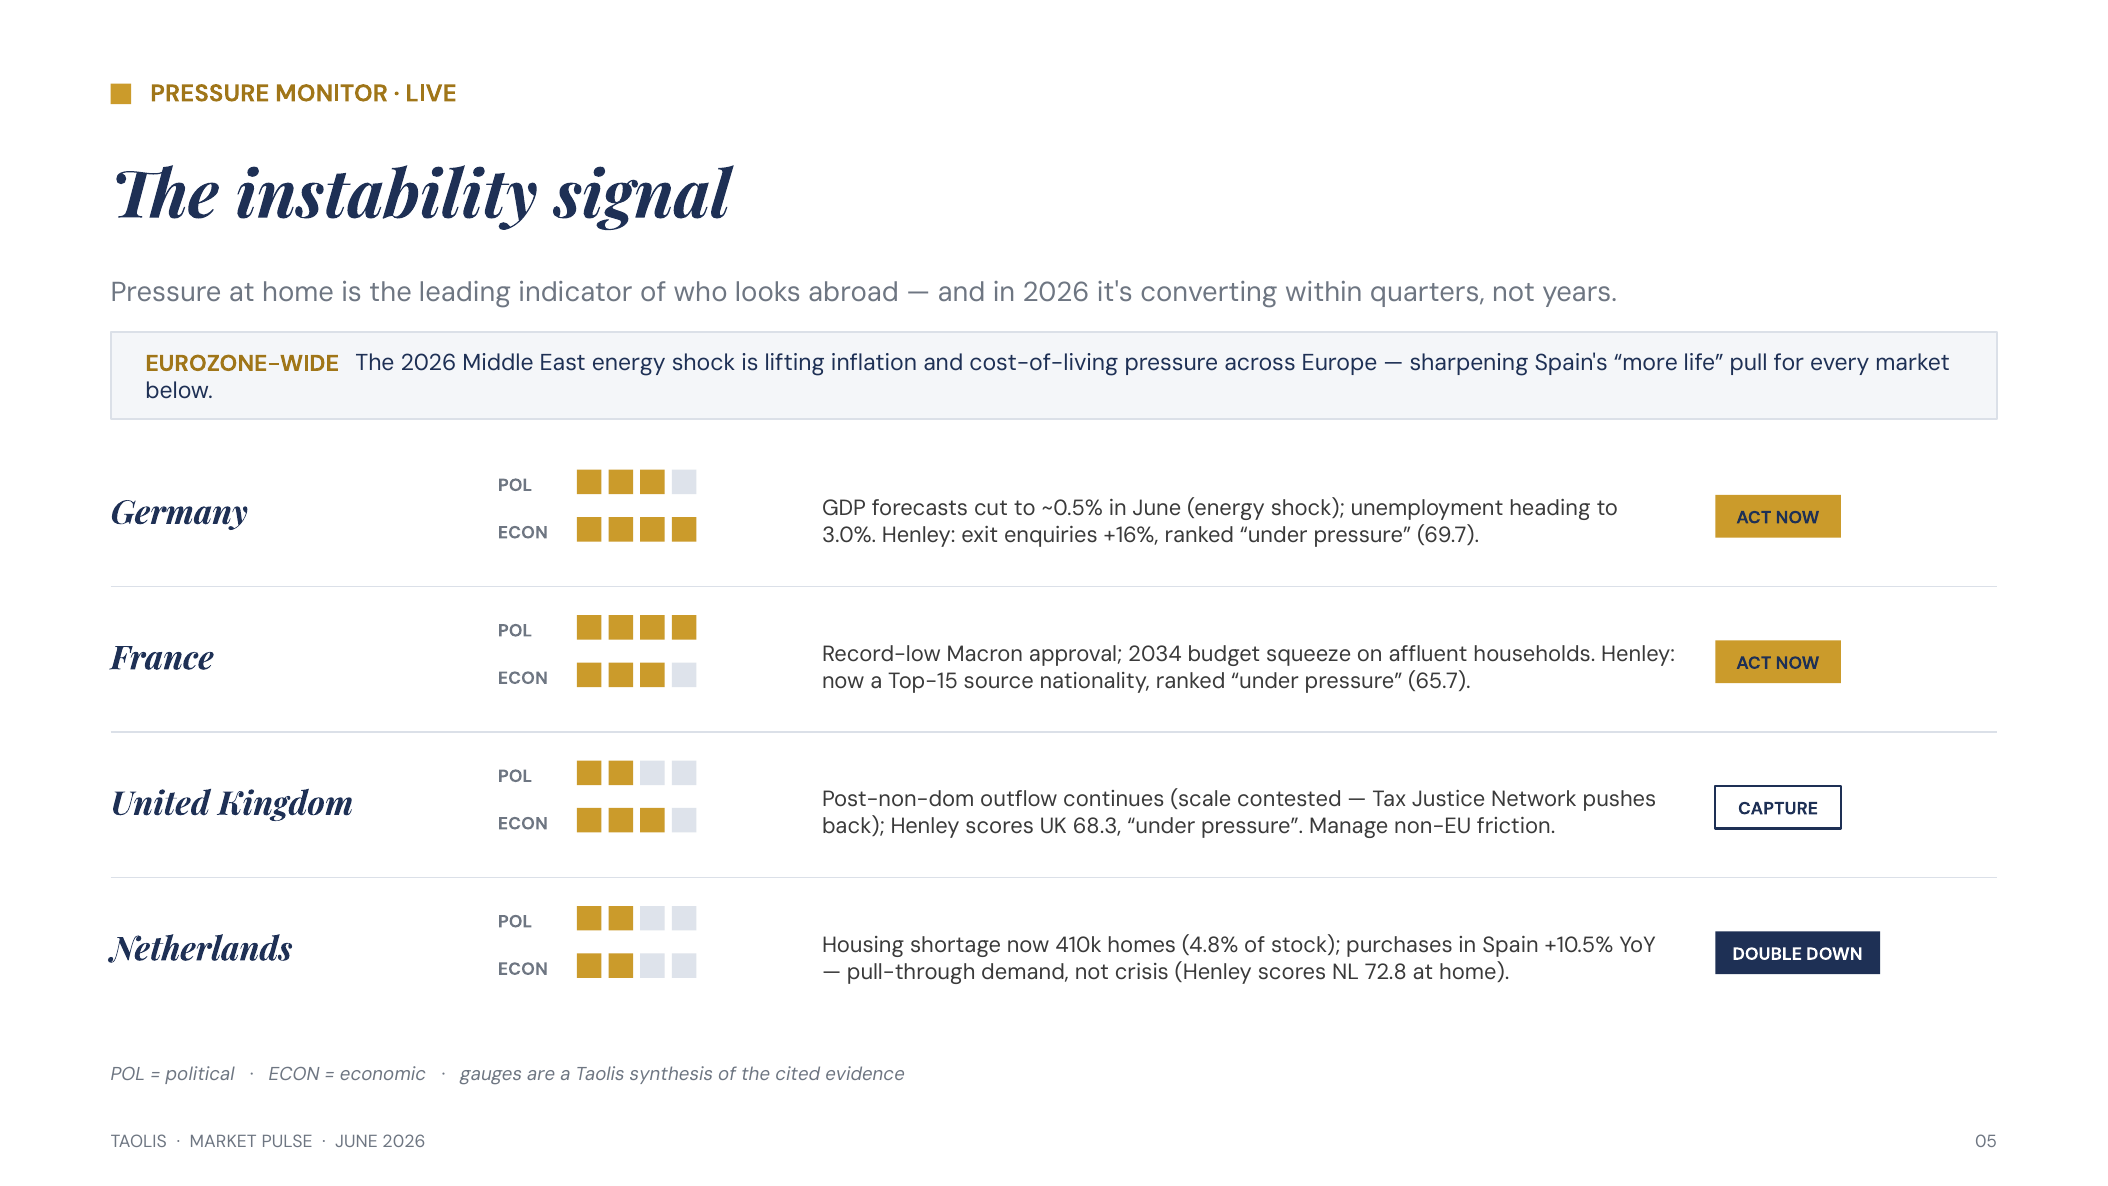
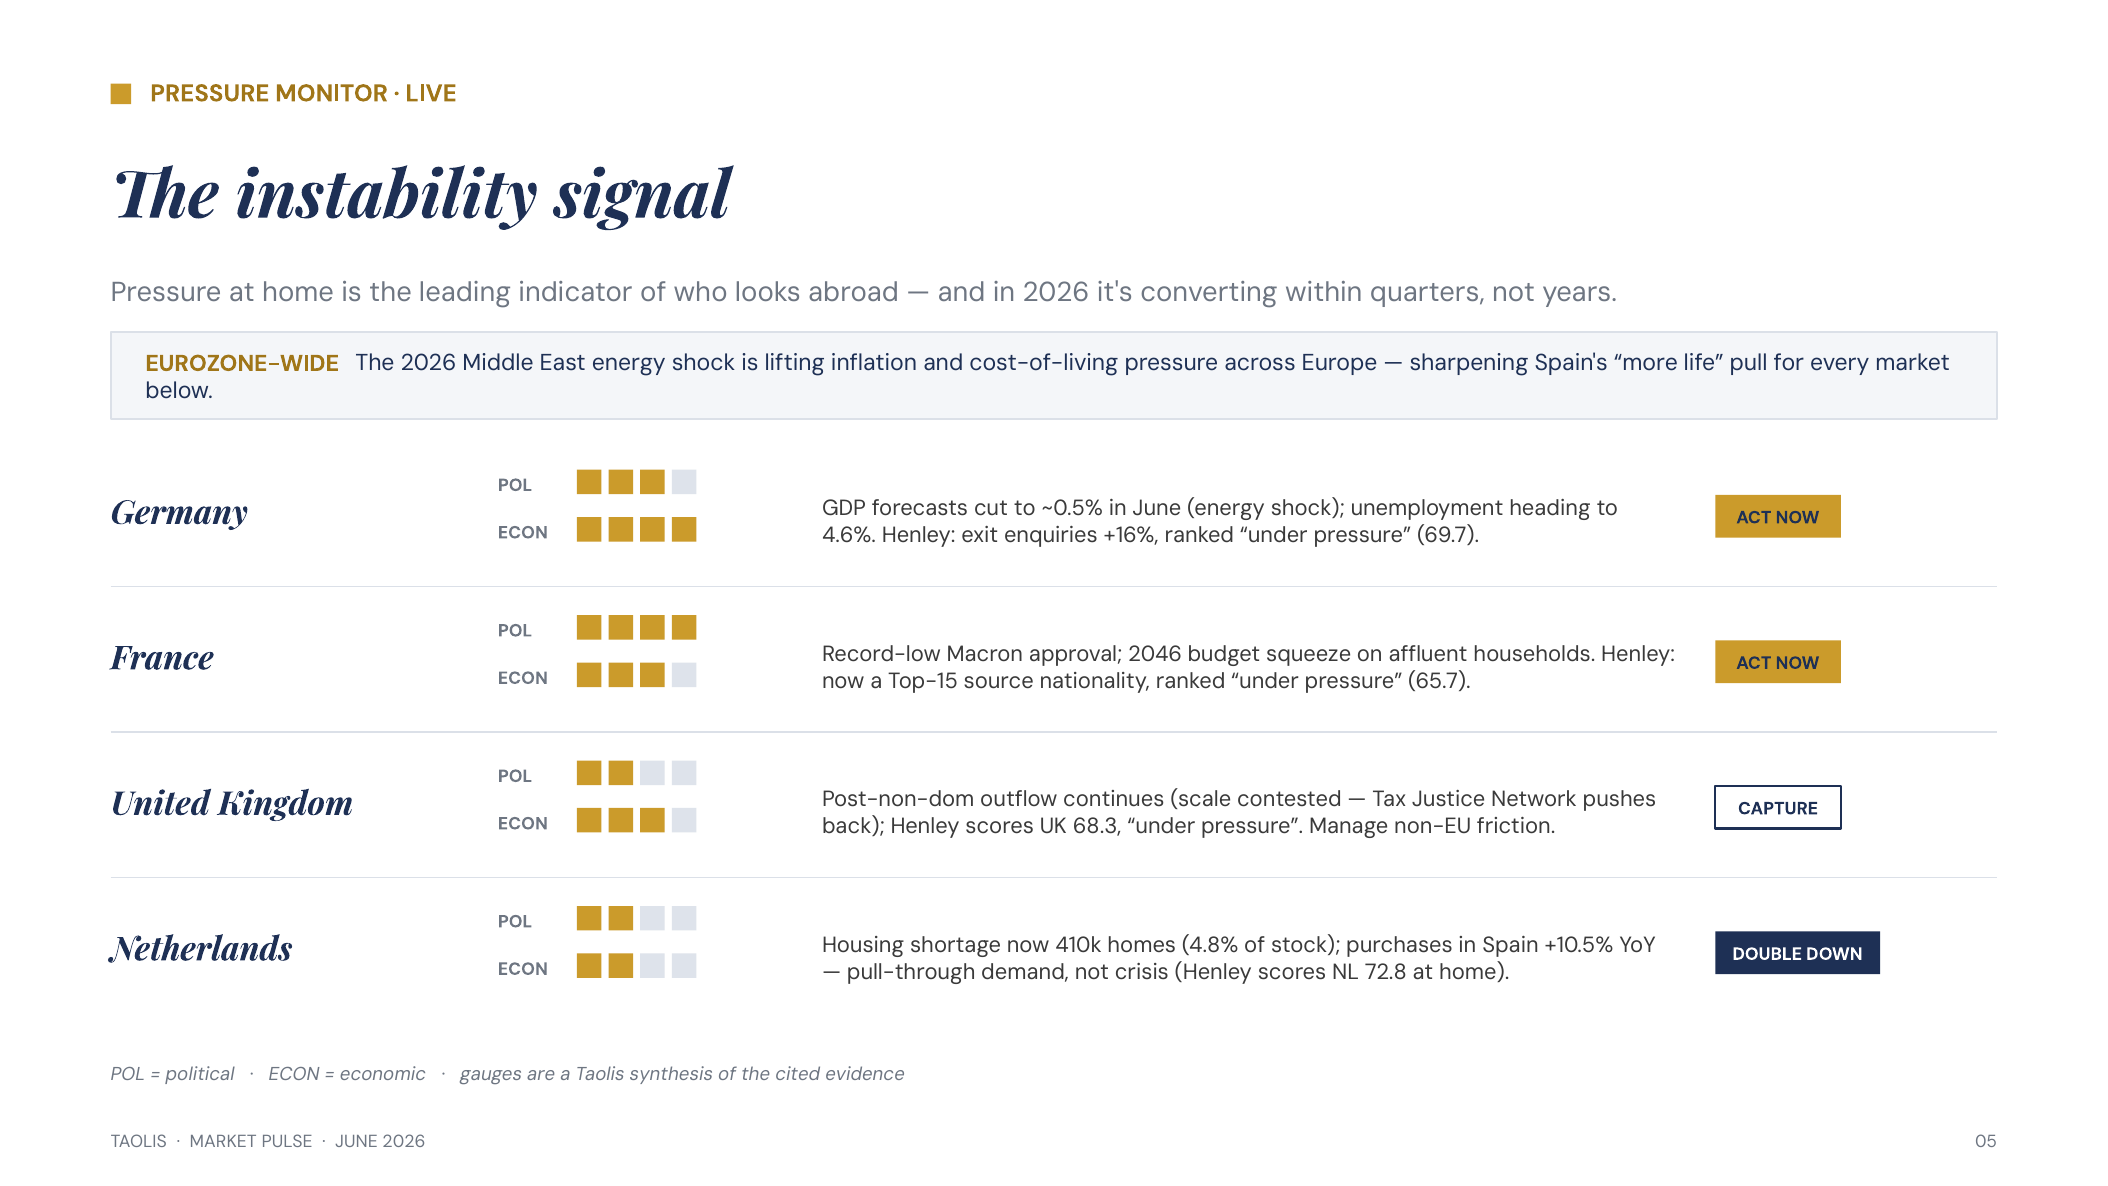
3.0%: 3.0% -> 4.6% (849, 535)
2034: 2034 -> 2046 (1155, 654)
